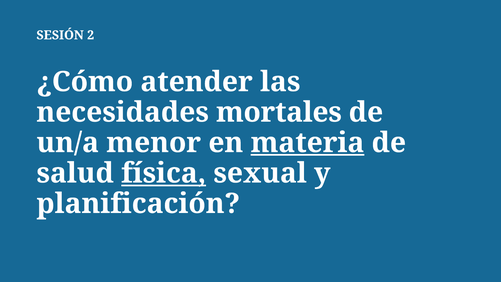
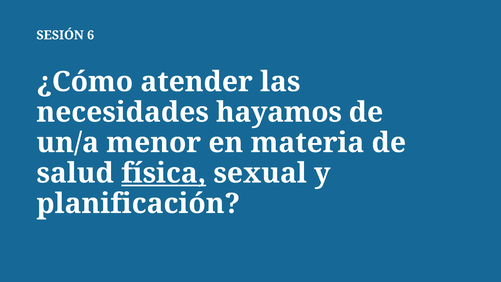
2: 2 -> 6 (91, 35)
mortales: mortales -> hayamos (279, 112)
materia underline: present -> none (307, 143)
